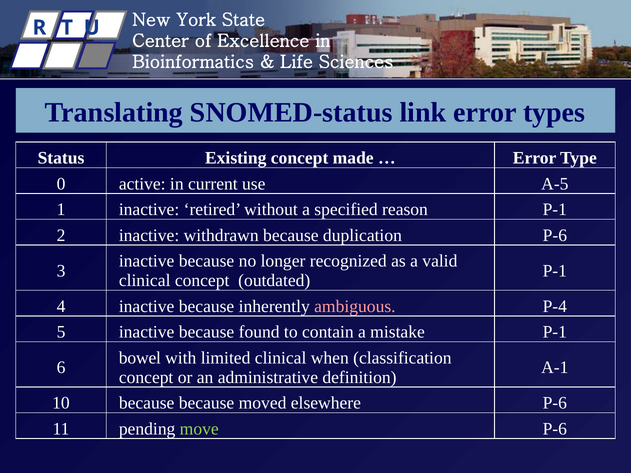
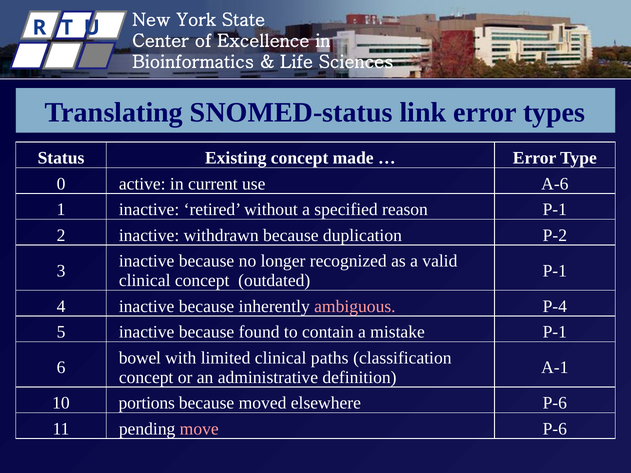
A-5: A-5 -> A-6 (555, 184)
duplication P-6: P-6 -> P-2 (555, 236)
when: when -> paths (330, 358)
10 because: because -> portions (147, 403)
move colour: light green -> pink (199, 429)
